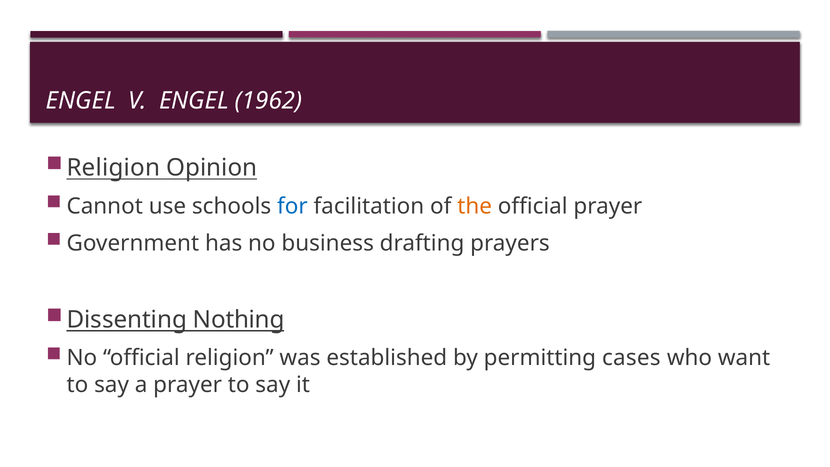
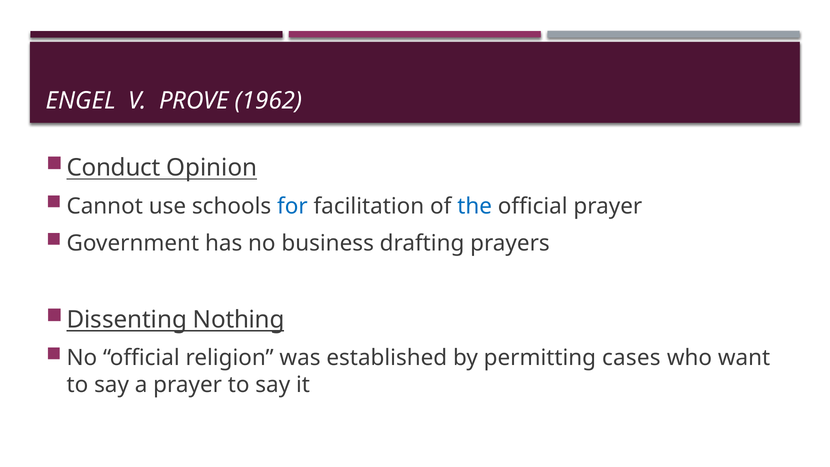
V ENGEL: ENGEL -> PROVE (194, 101)
Religion: Religion -> Conduct (114, 168)
the colour: orange -> blue (475, 206)
